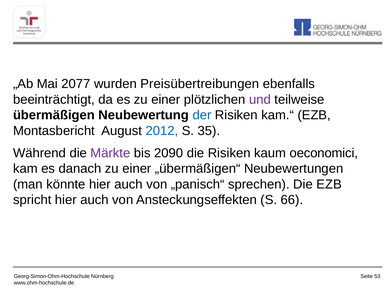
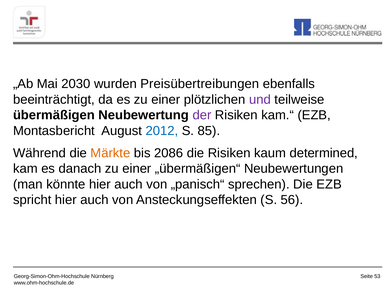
2077: 2077 -> 2030 (76, 84)
der colour: blue -> purple (202, 115)
35: 35 -> 85 (209, 131)
Märkte colour: purple -> orange (110, 153)
2090: 2090 -> 2086 (169, 153)
oeconomici: oeconomici -> determined (324, 153)
66: 66 -> 56 (292, 200)
